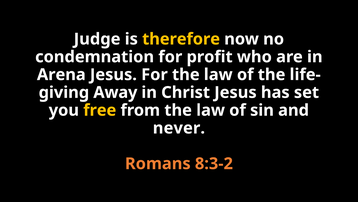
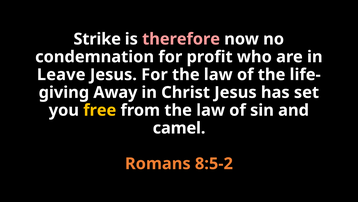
Judge: Judge -> Strike (97, 39)
therefore colour: yellow -> pink (181, 39)
Arena: Arena -> Leave (61, 74)
never: never -> camel (179, 128)
8:3-2: 8:3-2 -> 8:5-2 (214, 163)
